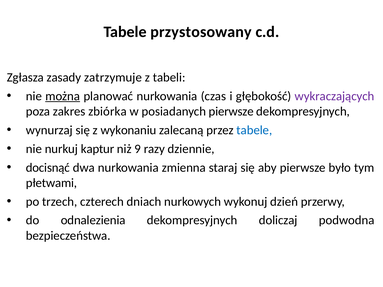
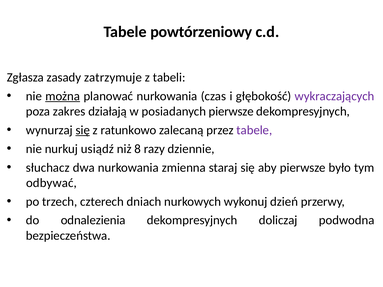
przystosowany: przystosowany -> powtórzeniowy (201, 32)
zbiórka: zbiórka -> działają (108, 112)
się underline: none -> present (83, 130)
wykonaniu: wykonaniu -> ratunkowo (129, 130)
tabele colour: blue -> purple (254, 130)
kaptur: kaptur -> usiądź (97, 149)
9: 9 -> 8 (138, 149)
docisnąć: docisnąć -> słuchacz (48, 168)
płetwami: płetwami -> odbywać (51, 183)
